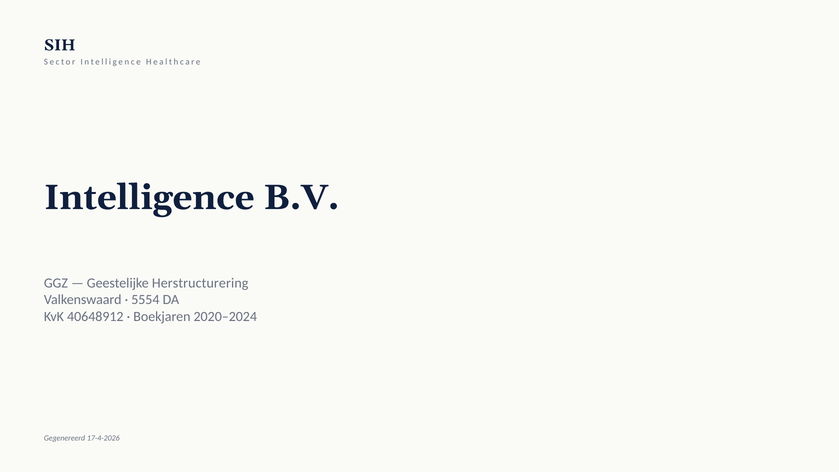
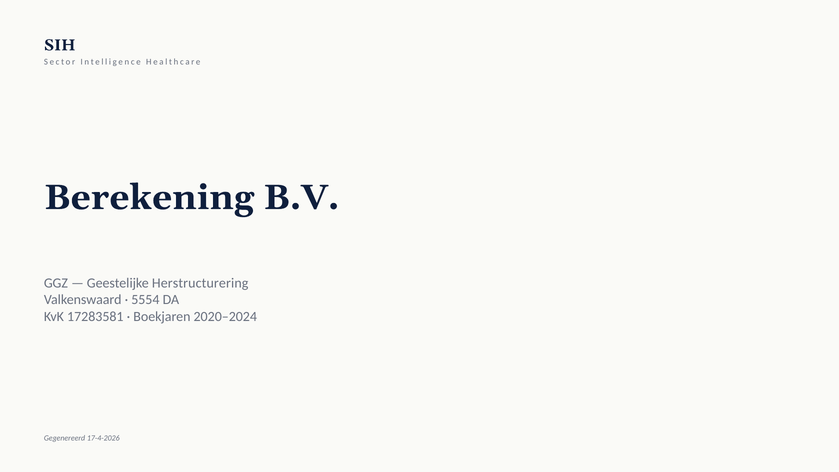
Intelligence: Intelligence -> Berekening (149, 197)
40648912: 40648912 -> 17283581 (95, 317)
